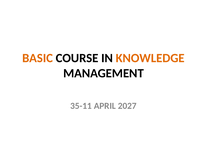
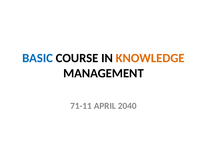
BASIC colour: orange -> blue (38, 58)
35-11: 35-11 -> 71-11 (81, 106)
2027: 2027 -> 2040 (127, 106)
